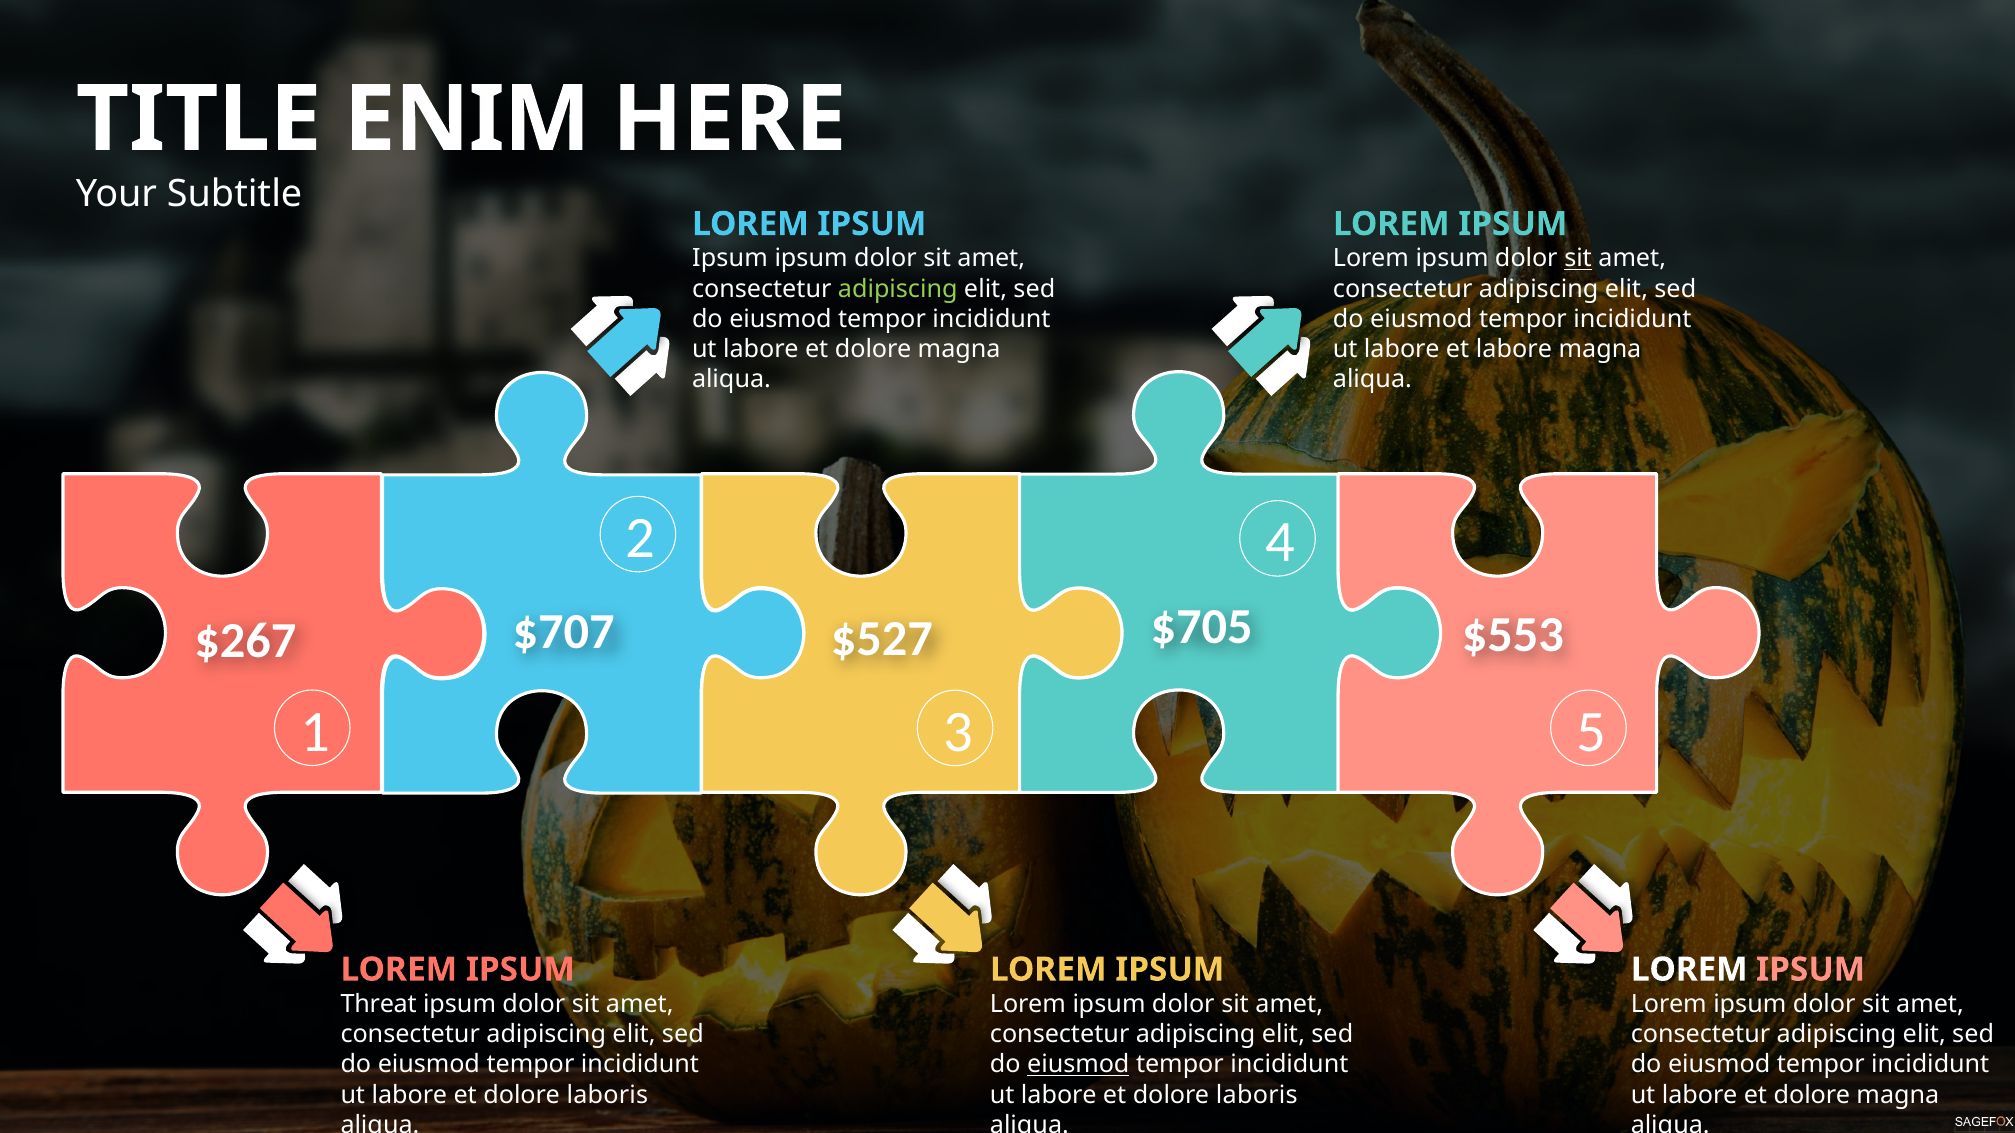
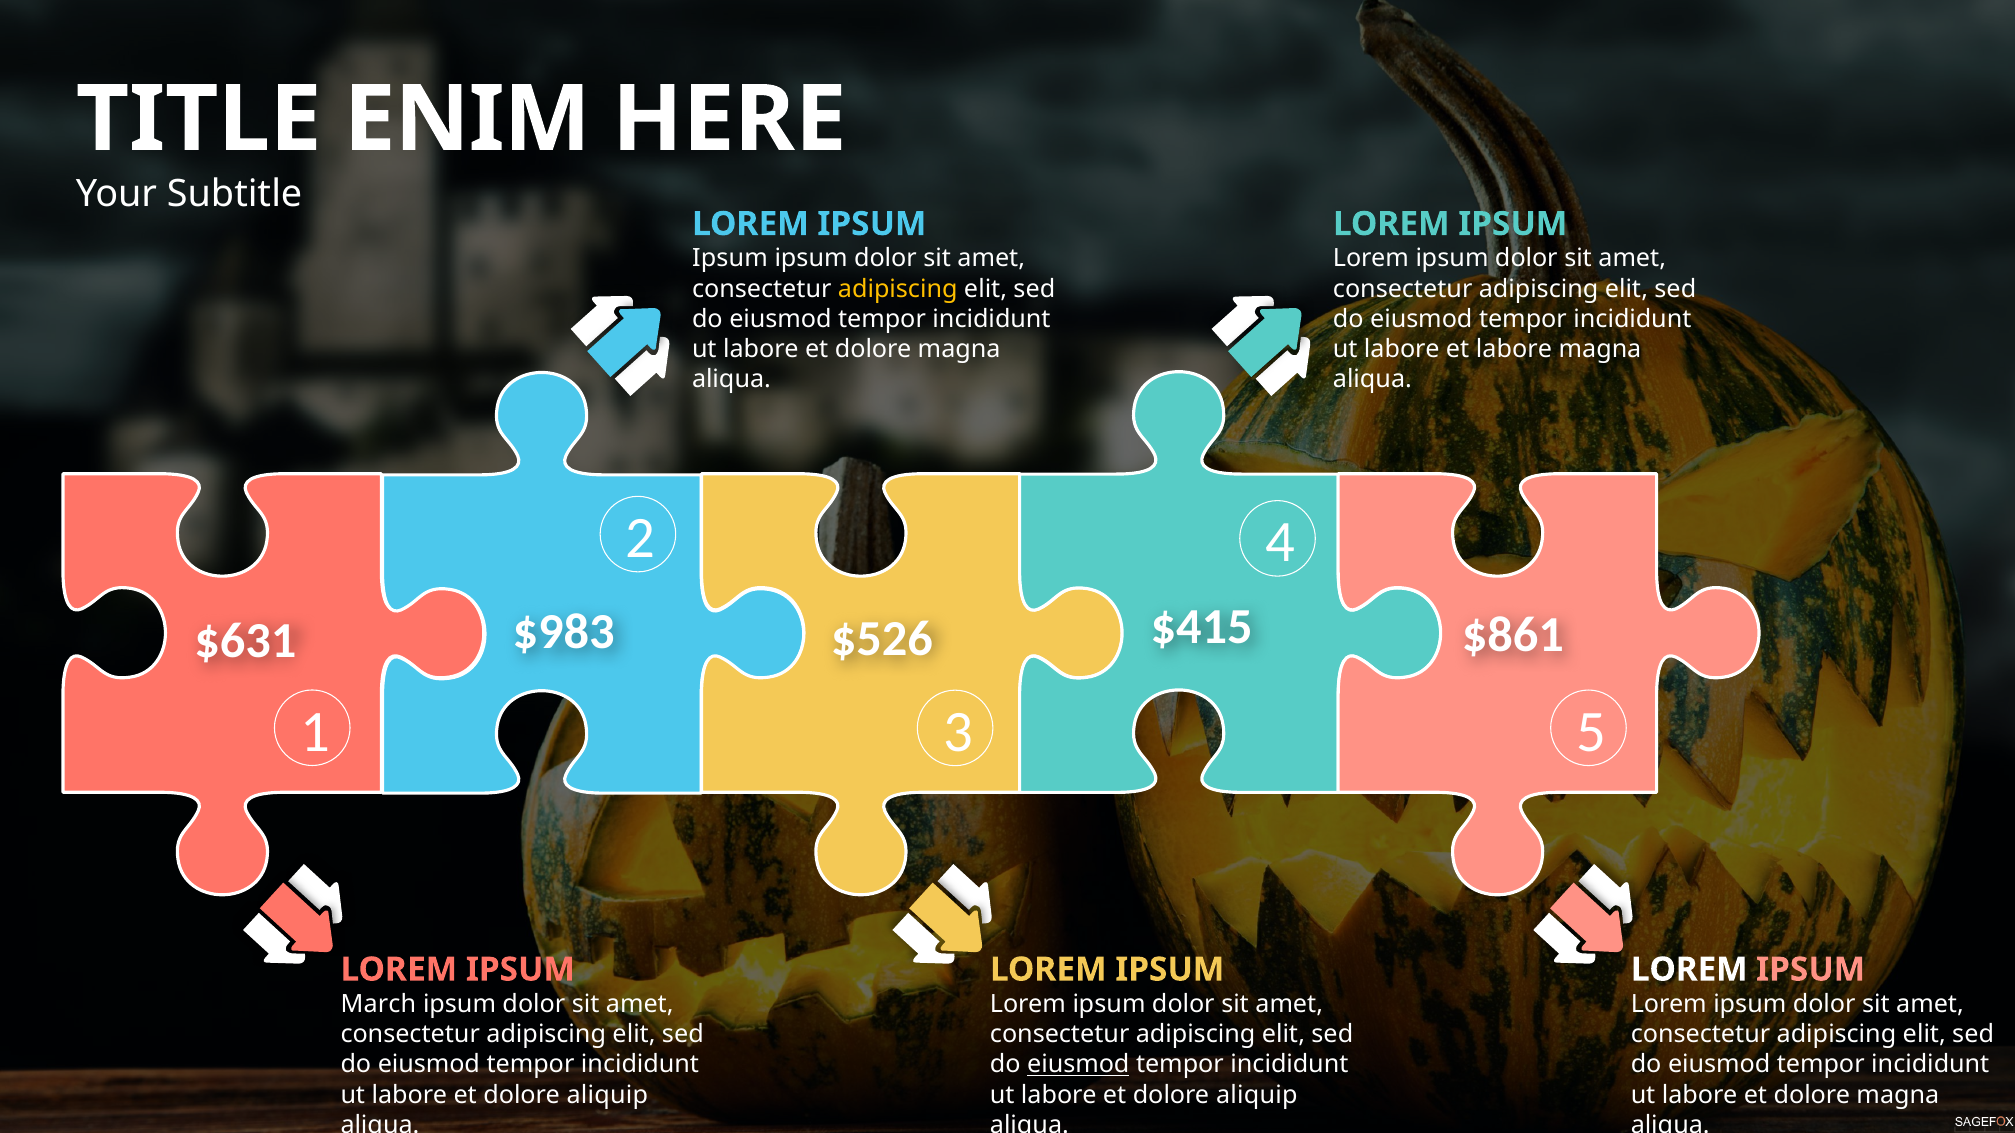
sit underline: present -> none (1578, 259)
adipiscing colour: light green -> yellow (898, 289)
$705: $705 -> $415 (1202, 627)
$707: $707 -> $983 (564, 632)
$553: $553 -> $861 (1513, 635)
$527: $527 -> $526 (882, 639)
$267: $267 -> $631 (245, 641)
Threat: Threat -> March (378, 1005)
laboris: laboris -> aliquip (607, 1095)
laboris: laboris -> aliquip (1257, 1095)
